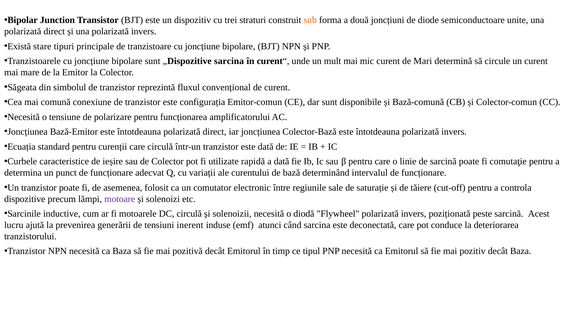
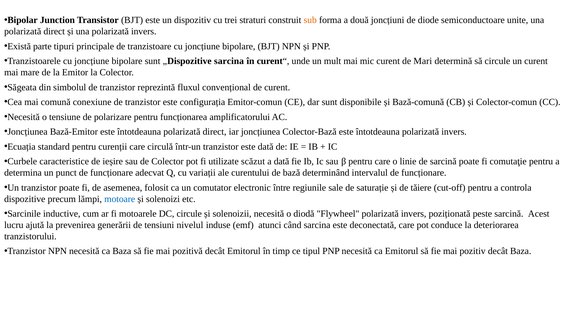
stare: stare -> parte (42, 46)
rapidă: rapidă -> scăzut (253, 162)
motoare colour: purple -> blue (120, 199)
DC circulă: circulă -> circule (189, 214)
inerent: inerent -> nivelul (190, 225)
